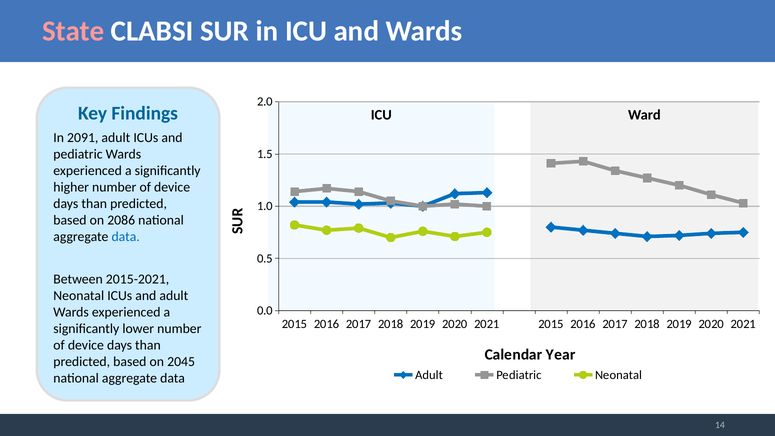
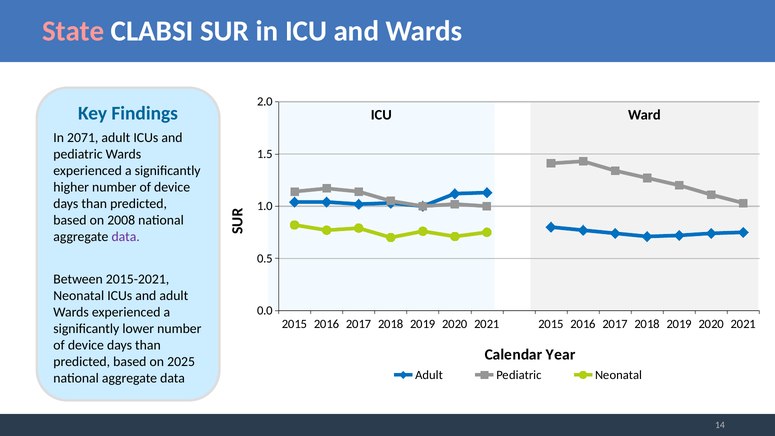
2091: 2091 -> 2071 (83, 138)
2086: 2086 -> 2008 (121, 220)
data colour: blue -> purple (126, 237)
2045: 2045 -> 2025 (181, 362)
